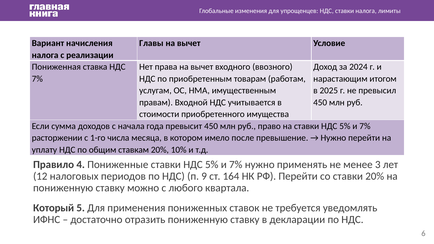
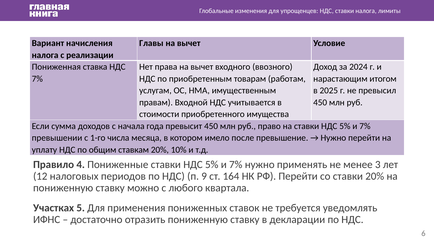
расторжении: расторжении -> превышении (57, 138)
Который: Который -> Участках (54, 208)
